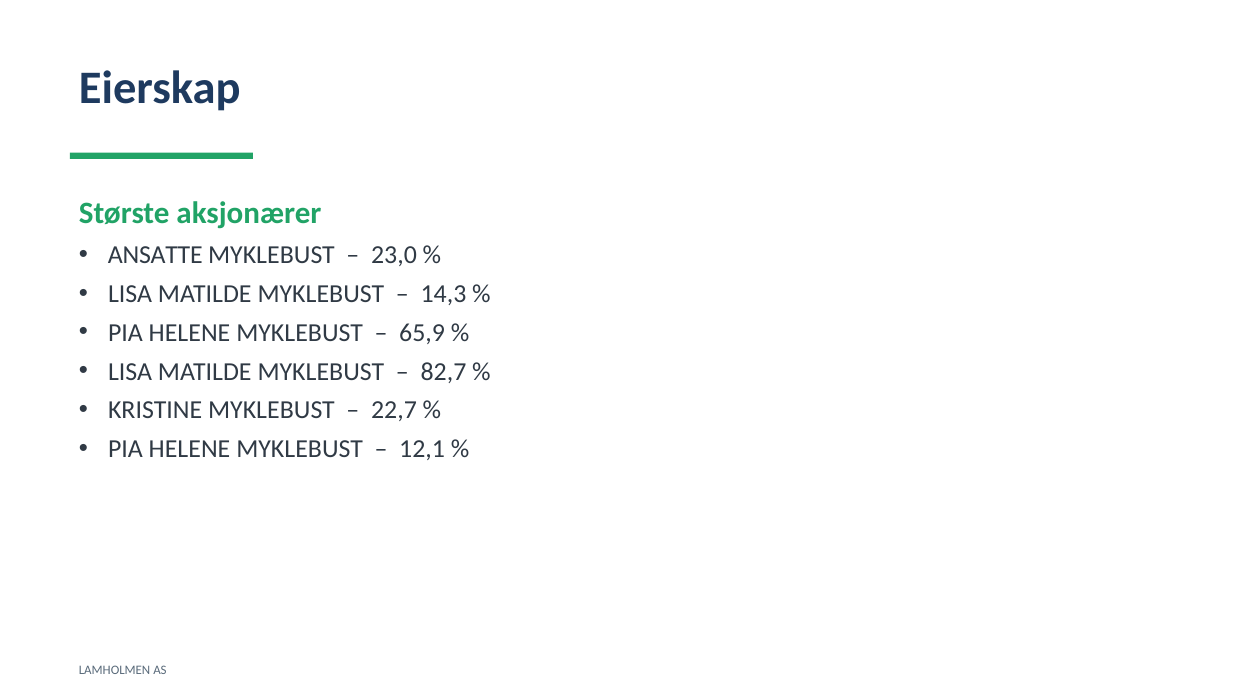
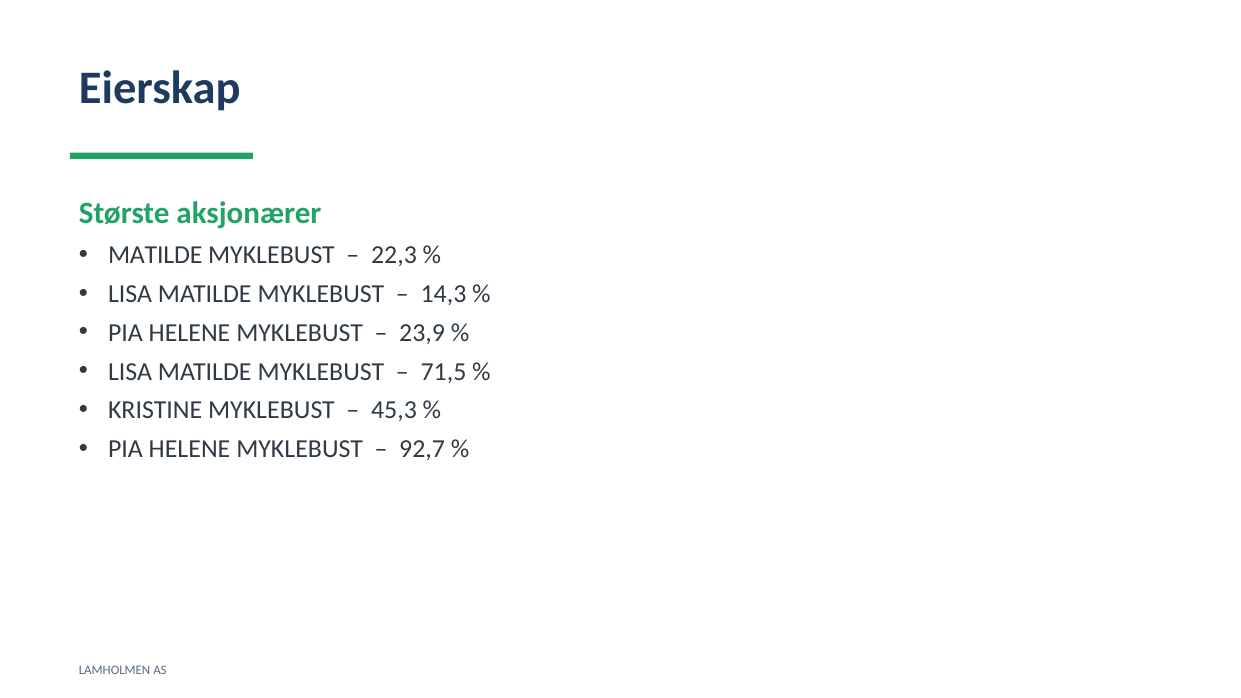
ANSATTE: ANSATTE -> MATILDE (155, 255)
23,0: 23,0 -> 22,3 (394, 255)
65,9: 65,9 -> 23,9 (422, 333)
82,7: 82,7 -> 71,5 (443, 372)
22,7: 22,7 -> 45,3 (394, 410)
12,1: 12,1 -> 92,7 (422, 449)
